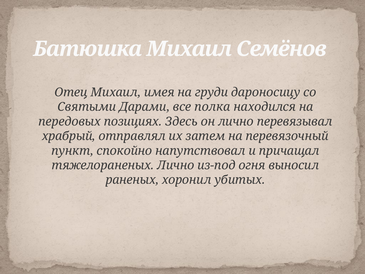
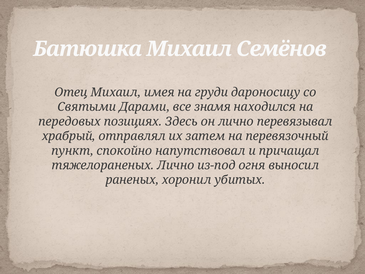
полка: полка -> знамя (213, 107)
